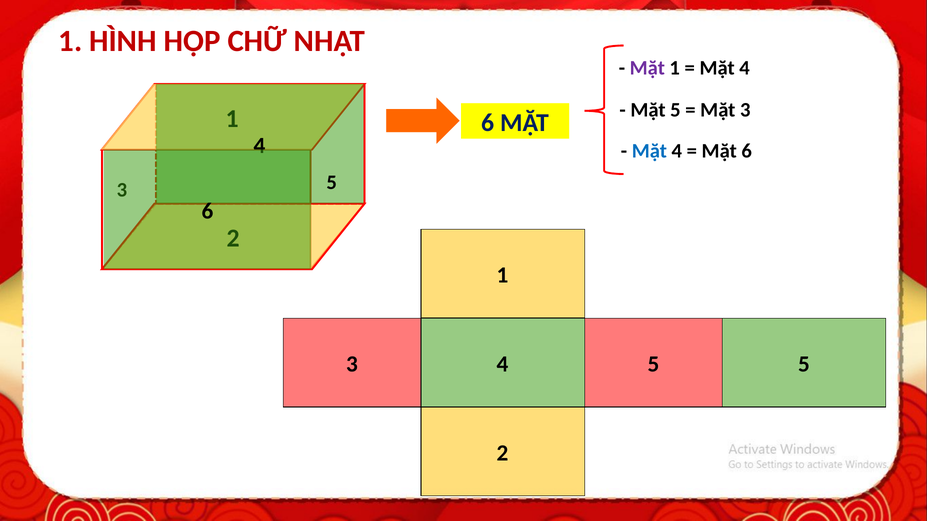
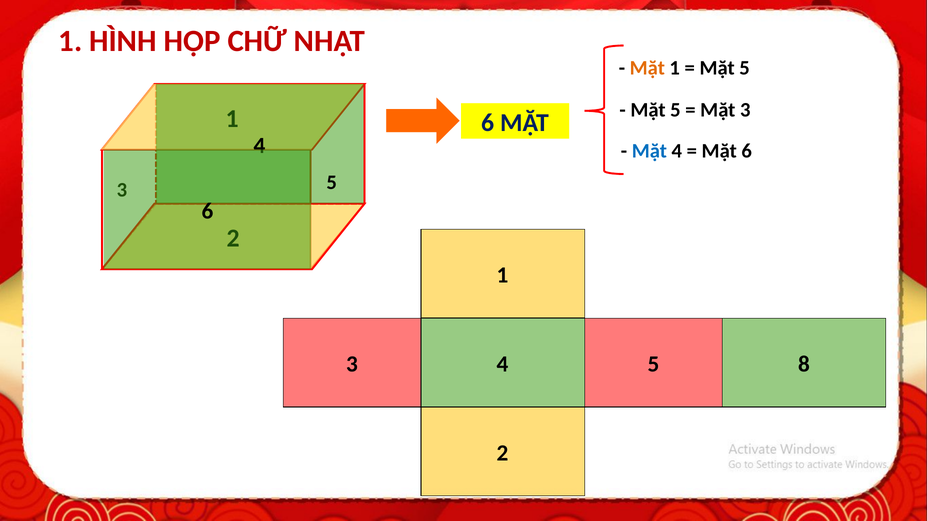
Mặt colour: purple -> orange (647, 68)
4: 4 -> 5 (745, 68)
3 5: 5 -> 8 (804, 365)
